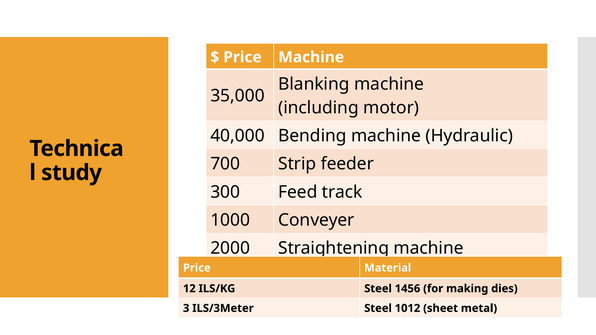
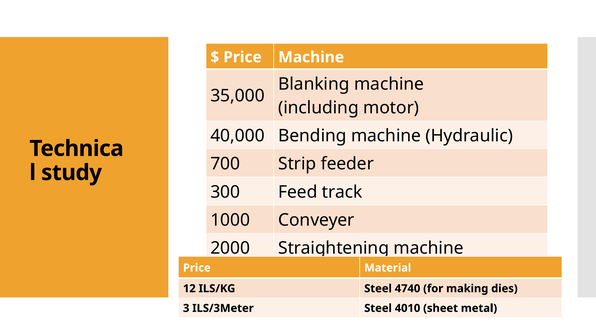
1456: 1456 -> 4740 (408, 289)
1012: 1012 -> 4010 (408, 308)
